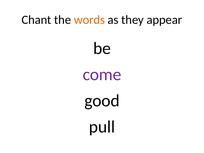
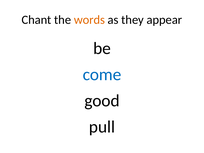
come colour: purple -> blue (102, 74)
